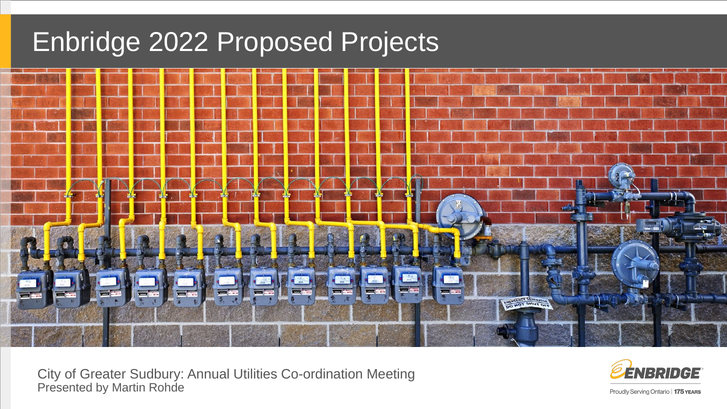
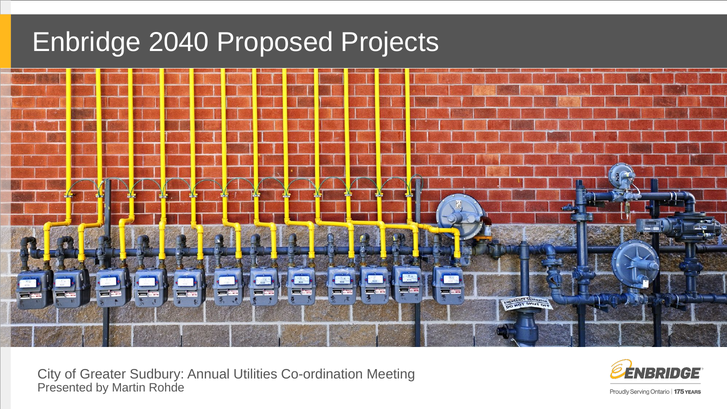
2022: 2022 -> 2040 (179, 42)
